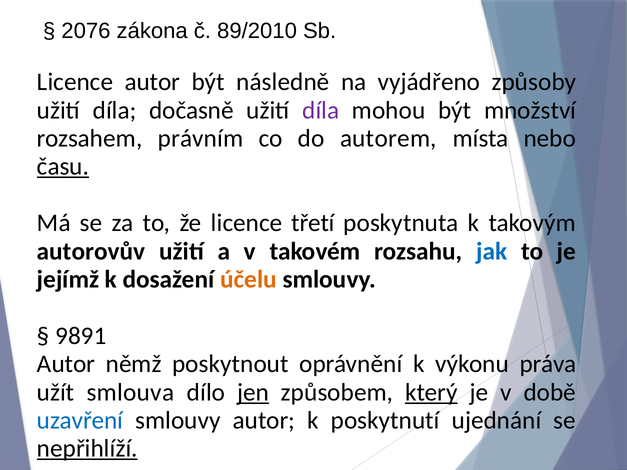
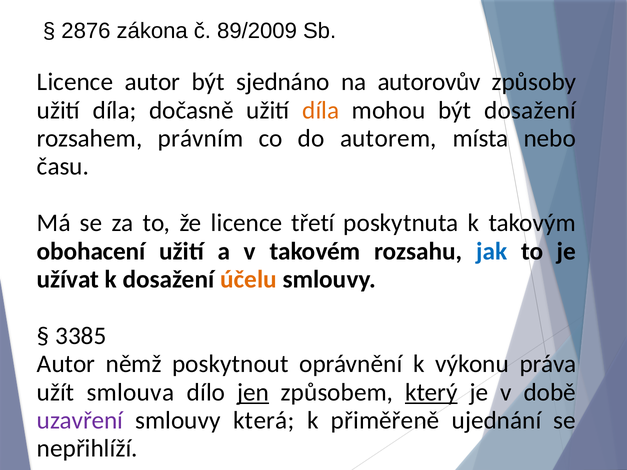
2076: 2076 -> 2876 (86, 31)
89/2010: 89/2010 -> 89/2009 (257, 31)
následně: následně -> sjednáno (283, 82)
vyjádřeno: vyjádřeno -> autorovův (429, 82)
díla colour: purple -> orange (321, 110)
být množství: množství -> dosažení (530, 110)
času underline: present -> none (63, 167)
autorovův: autorovův -> obohacení (91, 251)
jejímž: jejímž -> užívat (68, 280)
9891: 9891 -> 3385 (81, 336)
uzavření colour: blue -> purple (80, 421)
smlouvy autor: autor -> která (264, 421)
poskytnutí: poskytnutí -> přiměřeně (385, 421)
nepřihlíží underline: present -> none (87, 449)
